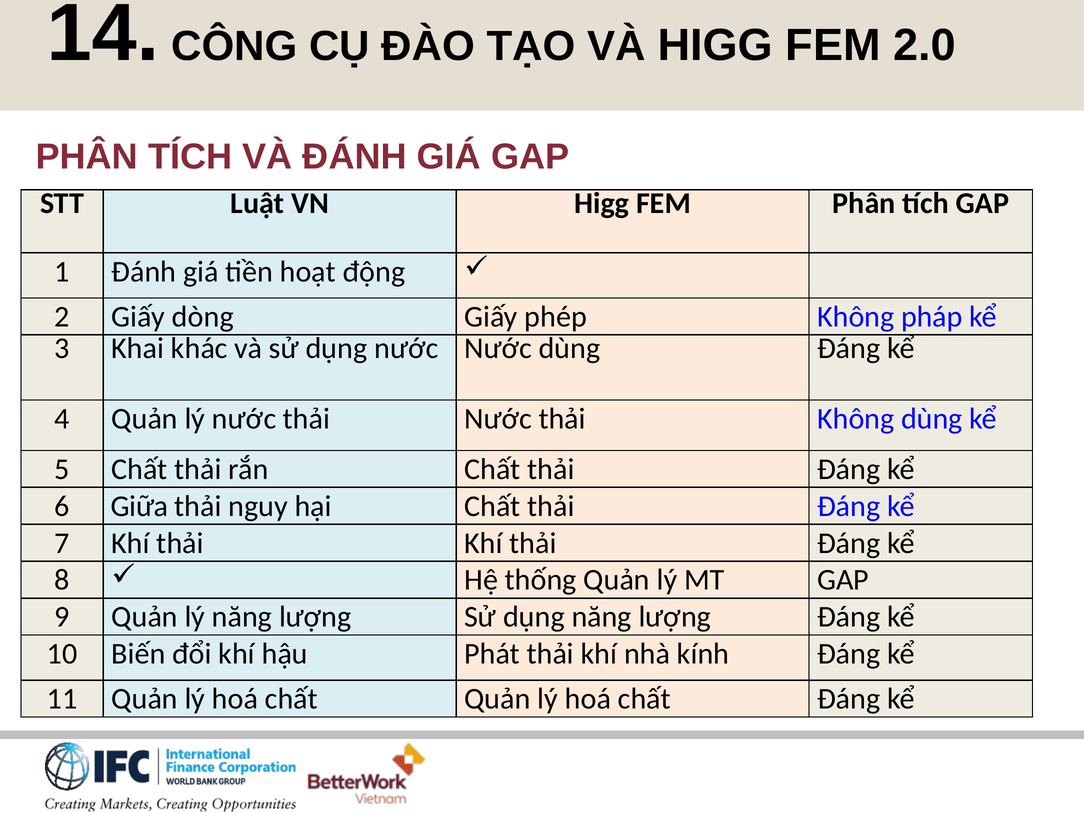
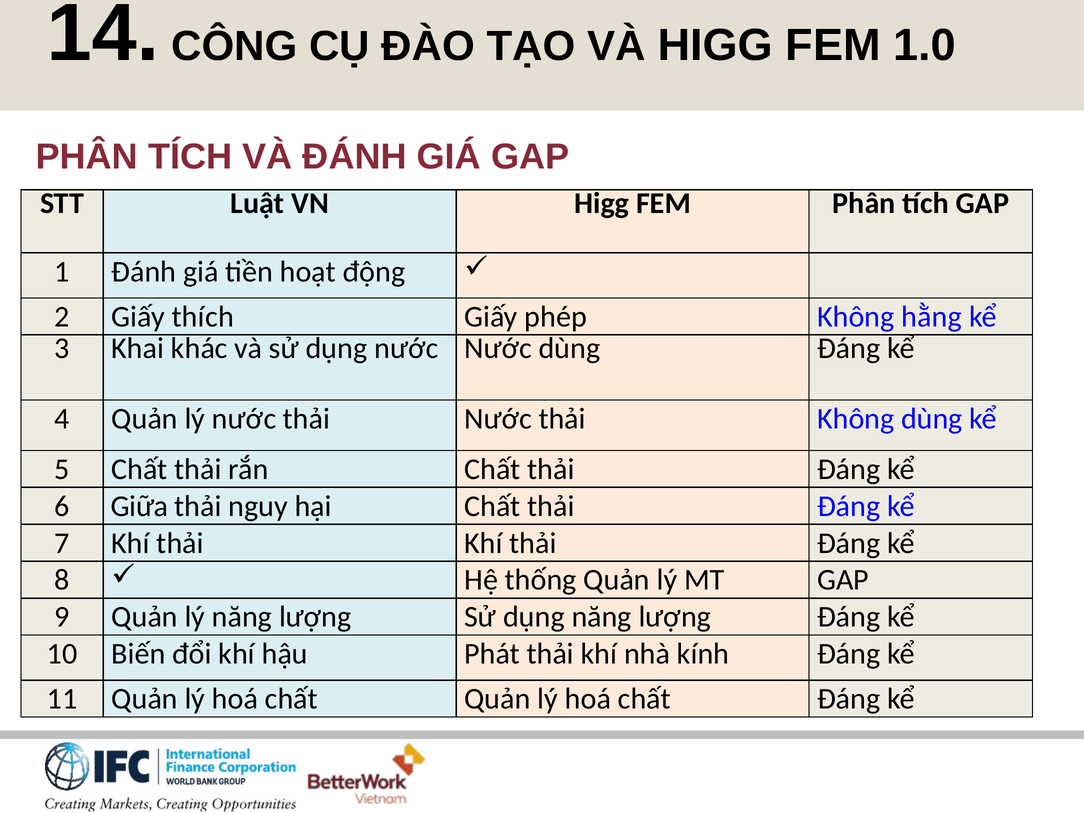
2.0: 2.0 -> 1.0 (925, 45)
dòng: dòng -> thích (203, 317)
pháp: pháp -> hằng (932, 317)
